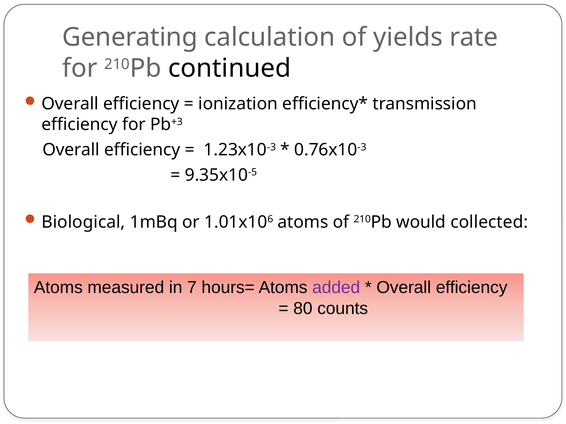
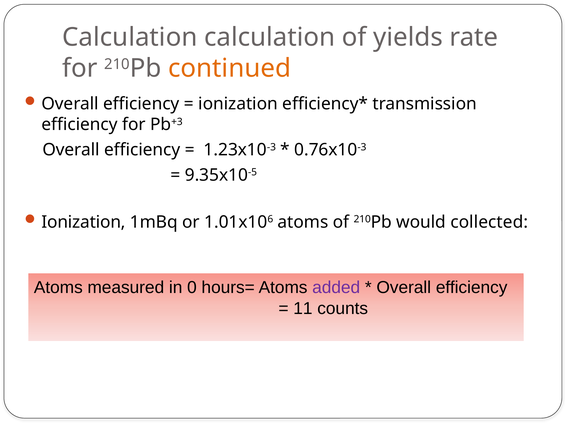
Generating: Generating -> Calculation (130, 37)
continued colour: black -> orange (230, 68)
Biological: Biological -> Ionization (83, 222)
7: 7 -> 0 (192, 288)
80: 80 -> 11 (303, 309)
